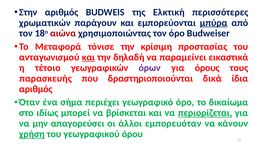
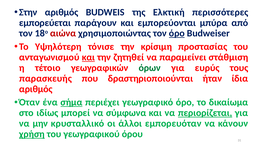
χρωματικών: χρωματικών -> εμπορεύεται (45, 23)
μπύρα underline: present -> none (214, 23)
όρο underline: none -> present (177, 33)
Μεταφορά: Μεταφορά -> Υψηλότερη (58, 47)
δηλαδή: δηλαδή -> ζητηθεί (129, 57)
εικαστικά: εικαστικά -> στάθμιση (228, 57)
όρων colour: purple -> green (150, 68)
όρους: όρους -> ευρύς (207, 68)
δικά: δικά -> ήταν (212, 78)
σήμα underline: none -> present (71, 102)
βρίσκεται: βρίσκεται -> σύμφωνα (126, 113)
απαγορεύσει: απαγορεύσει -> κρυσταλλικό (78, 123)
